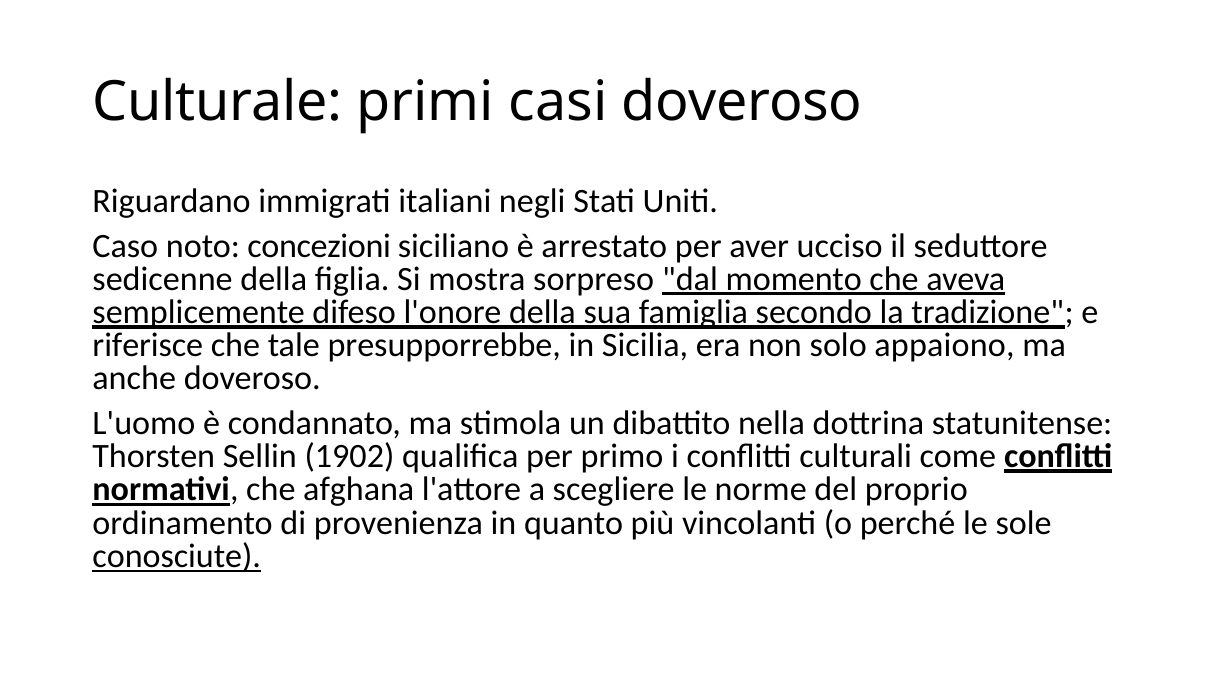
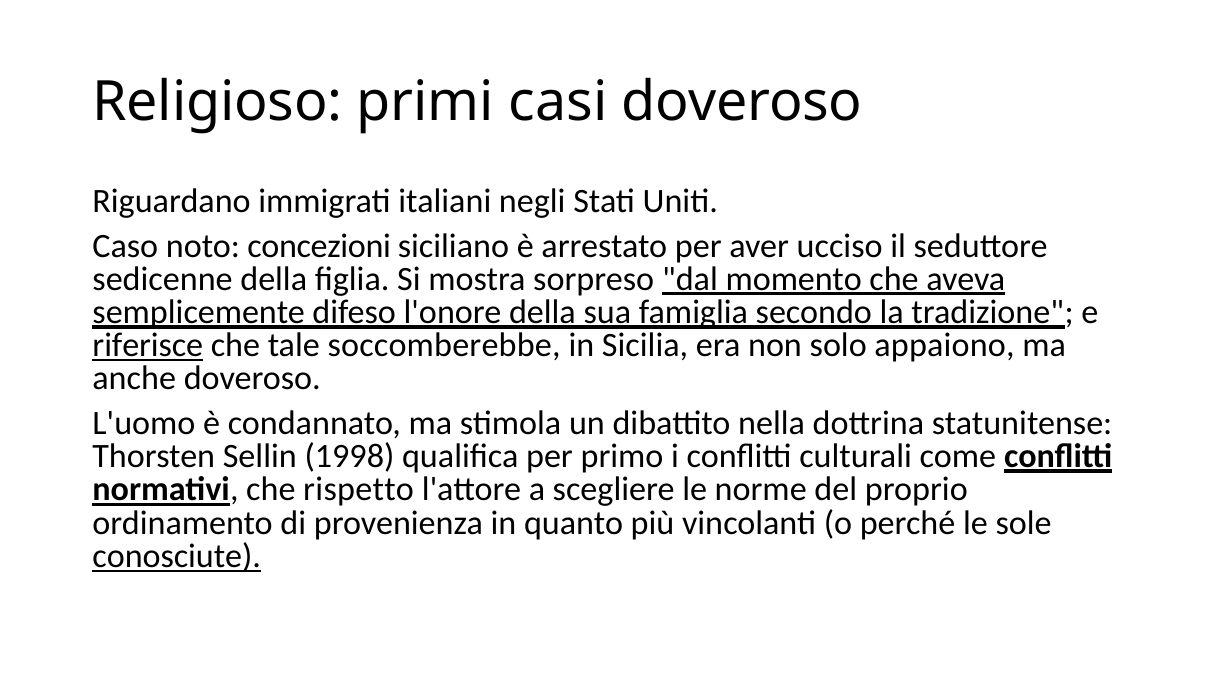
Culturale: Culturale -> Religioso (217, 102)
riferisce underline: none -> present (148, 346)
presupporrebbe: presupporrebbe -> soccomberebbe (444, 346)
1902: 1902 -> 1998 (349, 457)
afghana: afghana -> rispetto (359, 490)
